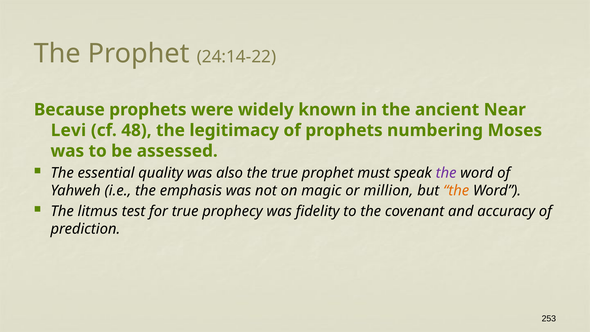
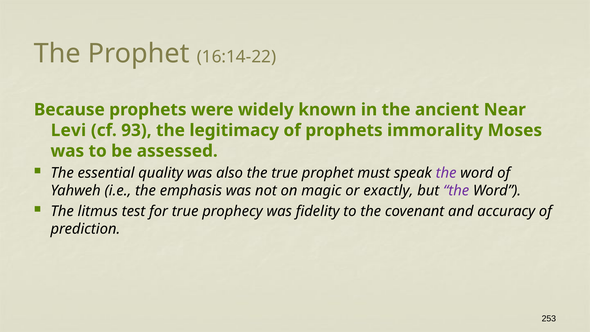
24:14-22: 24:14-22 -> 16:14-22 (236, 57)
48: 48 -> 93 (136, 130)
numbering: numbering -> immorality (435, 130)
million: million -> exactly (388, 191)
the colour: orange -> purple (456, 191)
